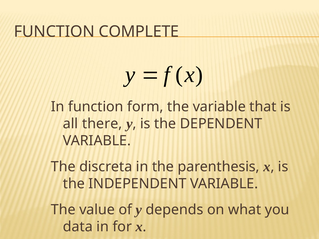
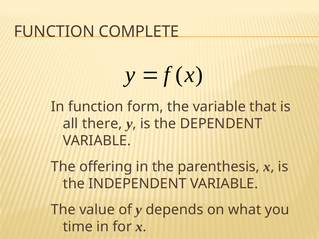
discreta: discreta -> offering (106, 167)
data: data -> time (78, 227)
